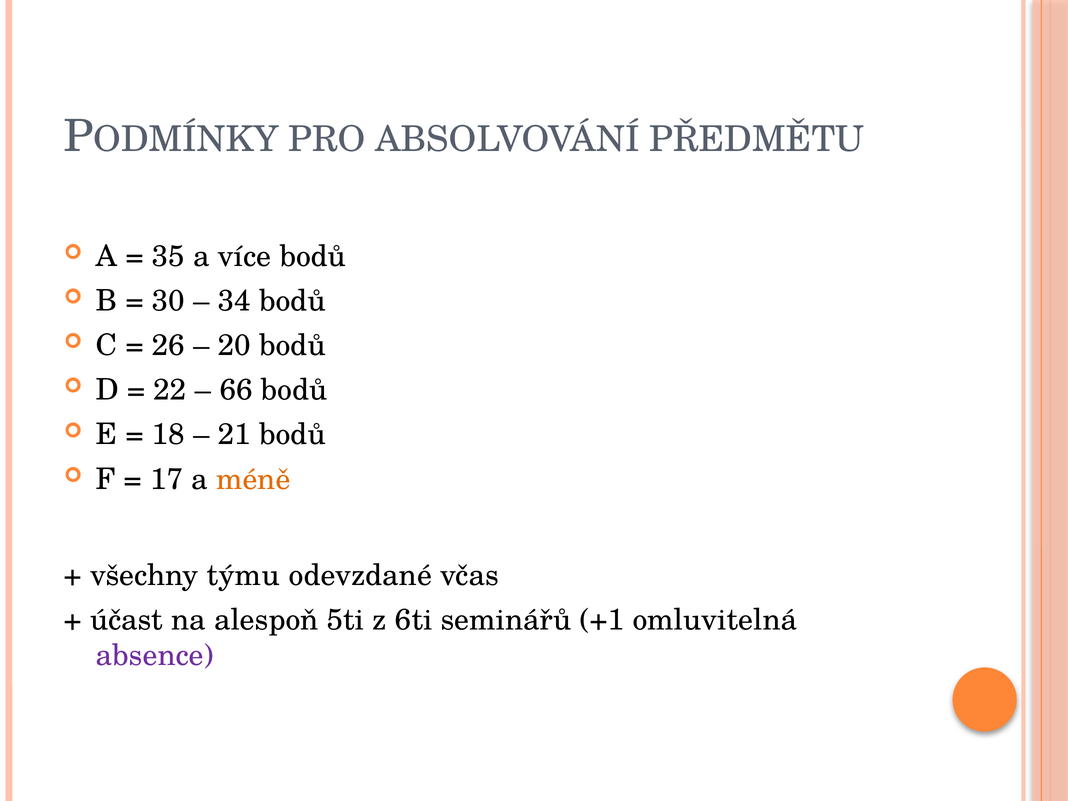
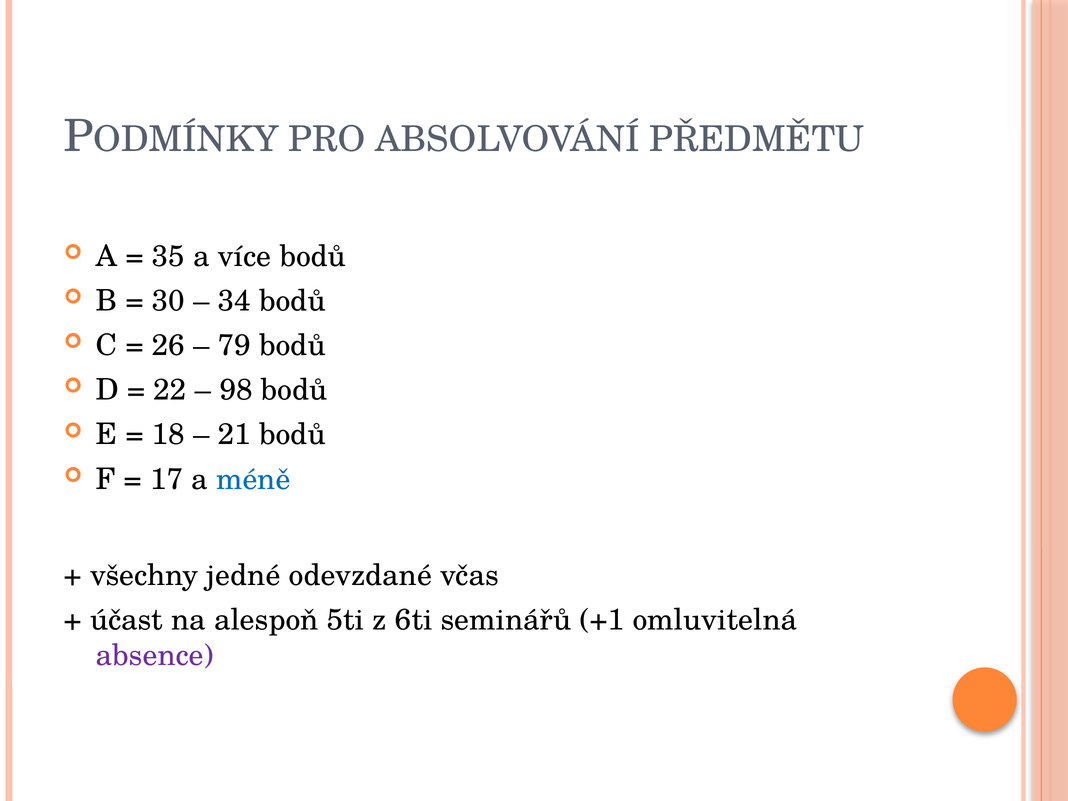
20: 20 -> 79 (234, 346)
66: 66 -> 98 (236, 390)
méně colour: orange -> blue (253, 479)
týmu: týmu -> jedné (243, 575)
